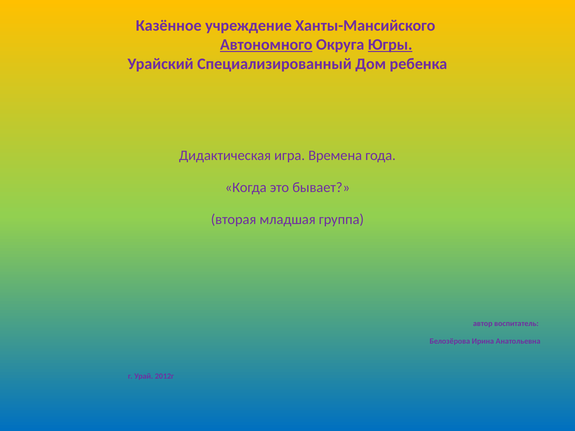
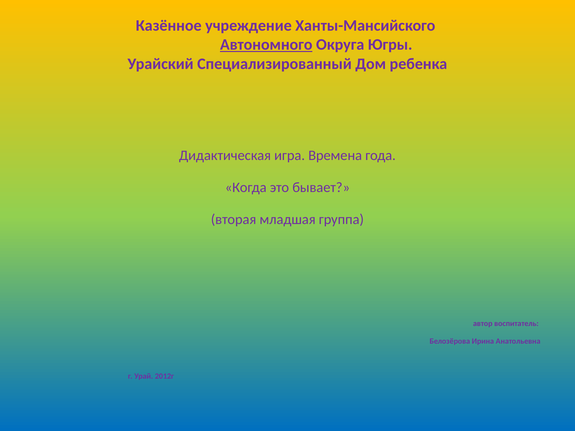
Югры underline: present -> none (390, 45)
